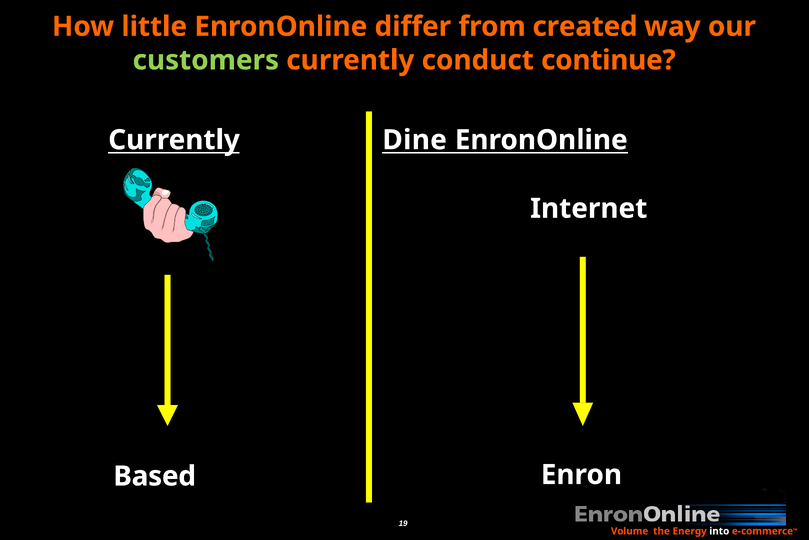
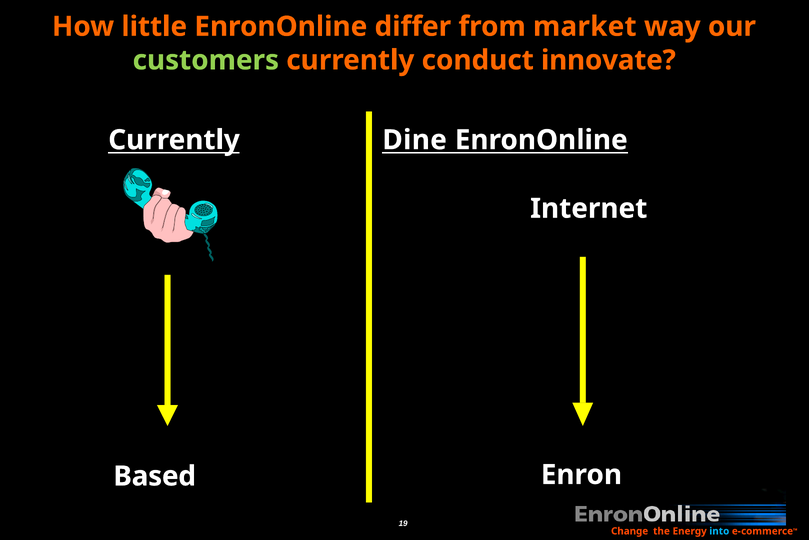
created: created -> market (585, 27)
continue: continue -> innovate (608, 60)
Volume: Volume -> Change (630, 530)
into colour: white -> light blue (719, 530)
